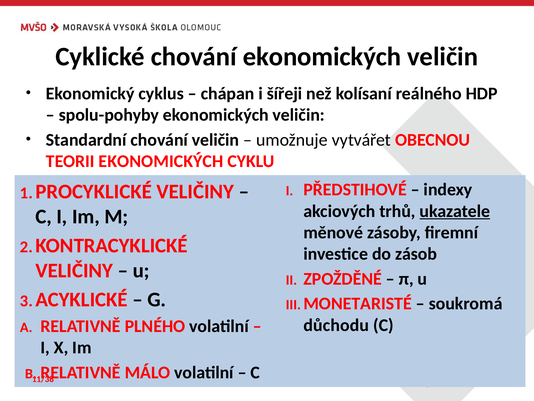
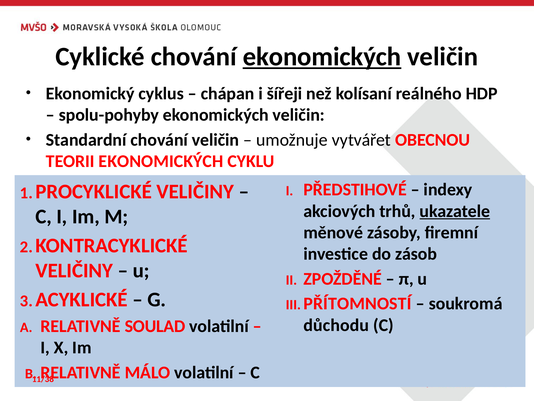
ekonomických underline: none -> present (322, 57)
MONETARISTÉ: MONETARISTÉ -> PŘÍTOMNOSTÍ (358, 303)
PLNÉHO: PLNÉHO -> SOULAD (155, 326)
